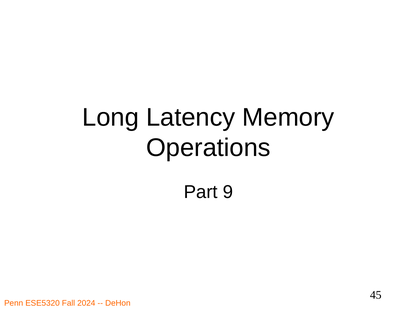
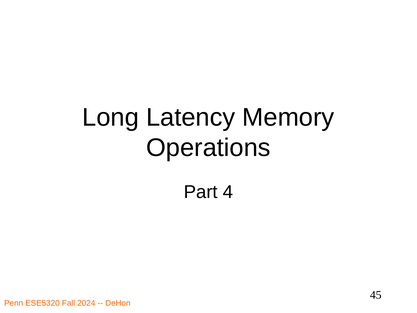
9: 9 -> 4 (228, 192)
